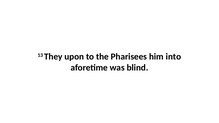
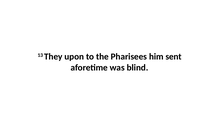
into: into -> sent (173, 57)
